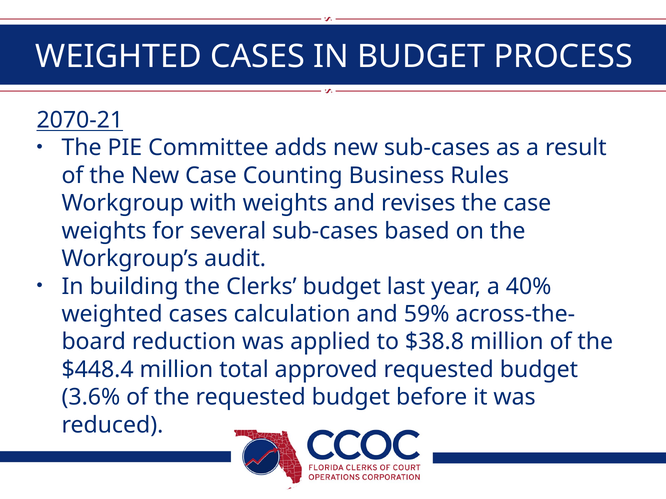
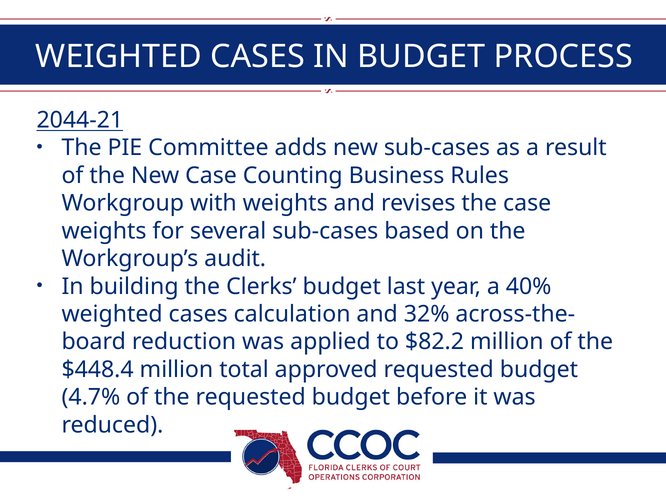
2070-21: 2070-21 -> 2044-21 (80, 120)
59%: 59% -> 32% (427, 314)
$38.8: $38.8 -> $82.2 (435, 342)
3.6%: 3.6% -> 4.7% (91, 398)
